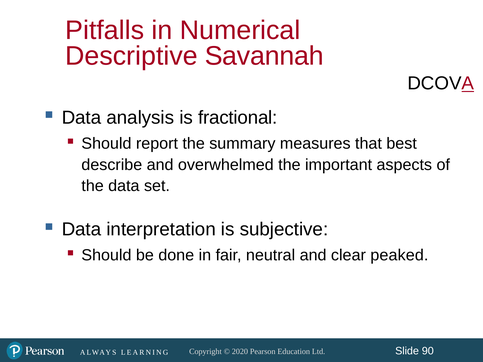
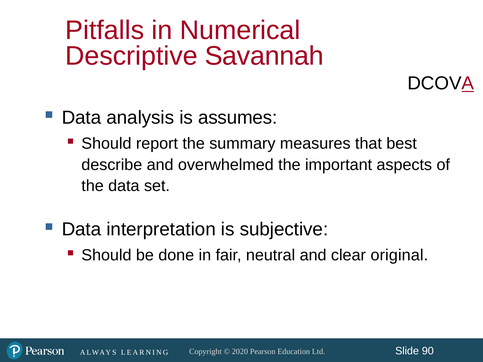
fractional: fractional -> assumes (238, 118)
peaked: peaked -> original (399, 255)
